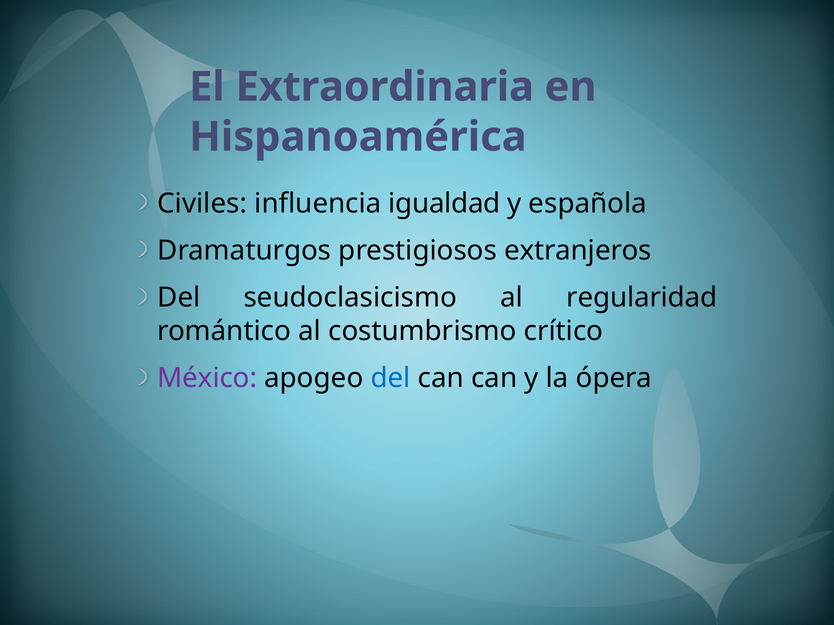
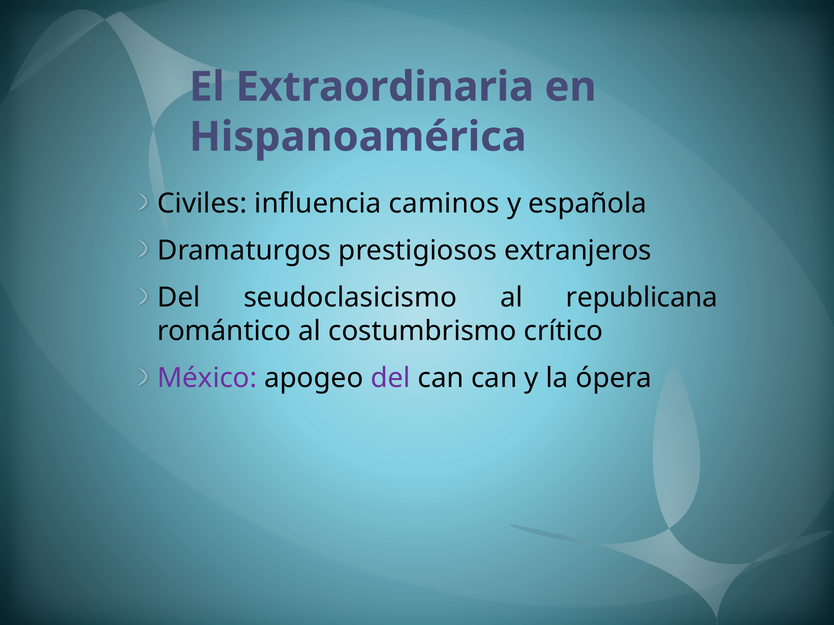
igualdad: igualdad -> caminos (444, 203)
regularidad: regularidad -> republicana (642, 298)
del colour: blue -> purple (391, 379)
